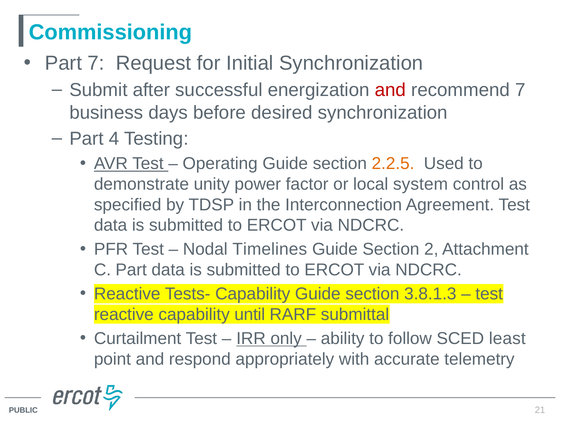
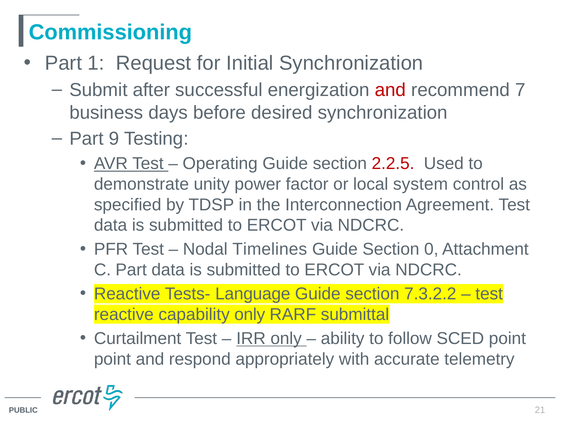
Part 7: 7 -> 1 (96, 63)
4: 4 -> 9 (114, 139)
2.2.5 colour: orange -> red (393, 164)
2: 2 -> 0 (431, 249)
Tests- Capability: Capability -> Language (253, 294)
3.8.1.3: 3.8.1.3 -> 7.3.2.2 (430, 294)
capability until: until -> only (250, 314)
SCED least: least -> point (507, 338)
